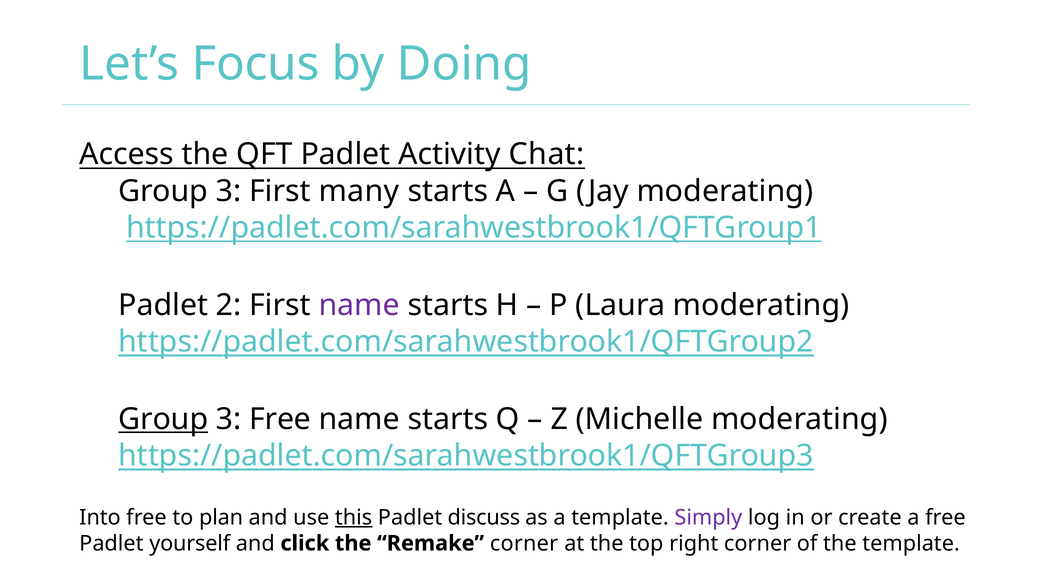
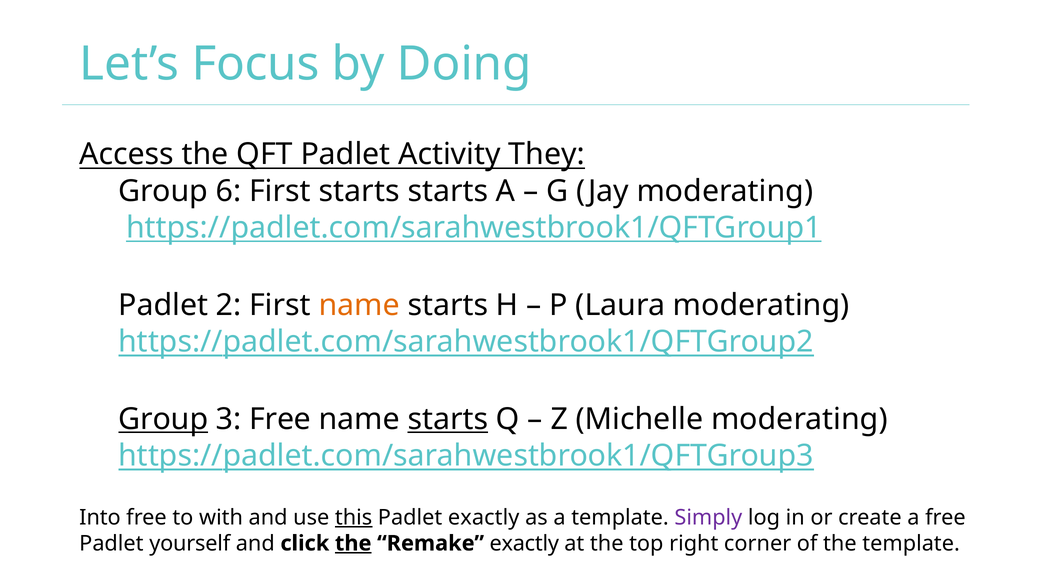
Chat: Chat -> They (547, 154)
3: 3 -> 6 (229, 191)
First many: many -> starts (359, 191)
name colour: purple -> orange (359, 305)
starts underline: none -> present (448, 420)
plan: plan -> with (221, 518)
Padlet discuss: discuss -> exactly (484, 518)
the underline: none -> present (353, 544)
Remake corner: corner -> exactly (524, 544)
